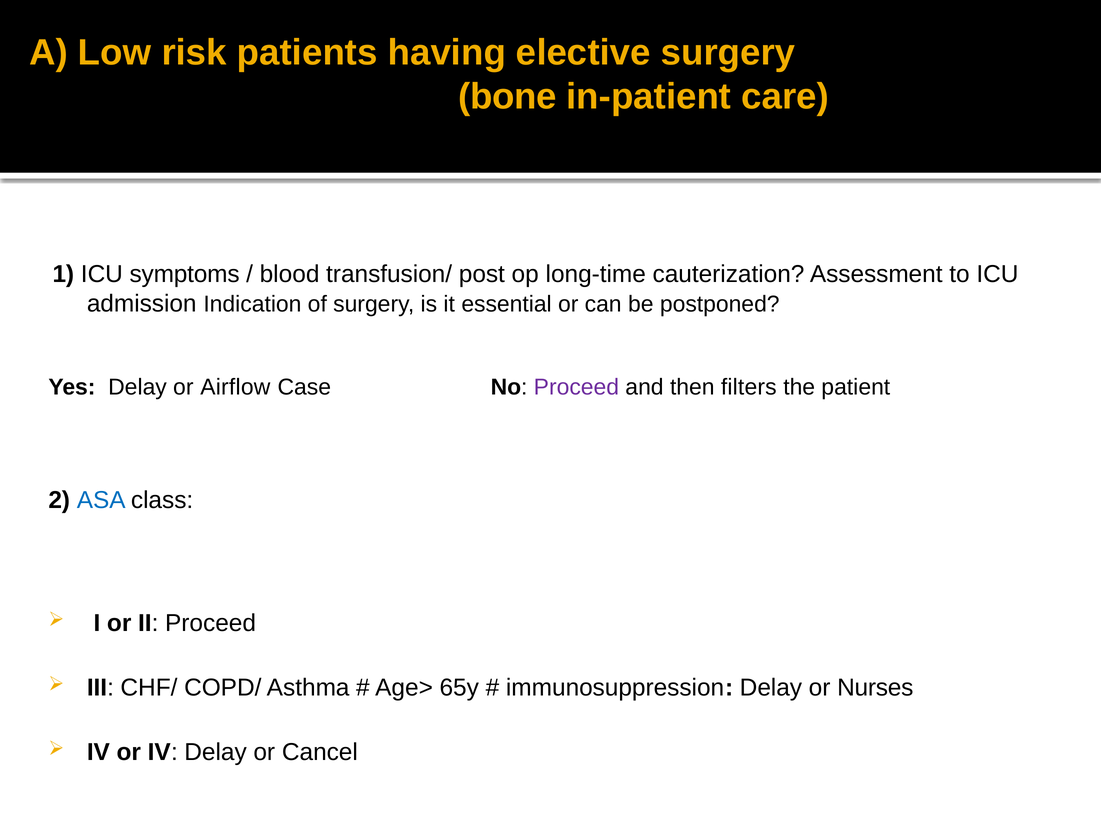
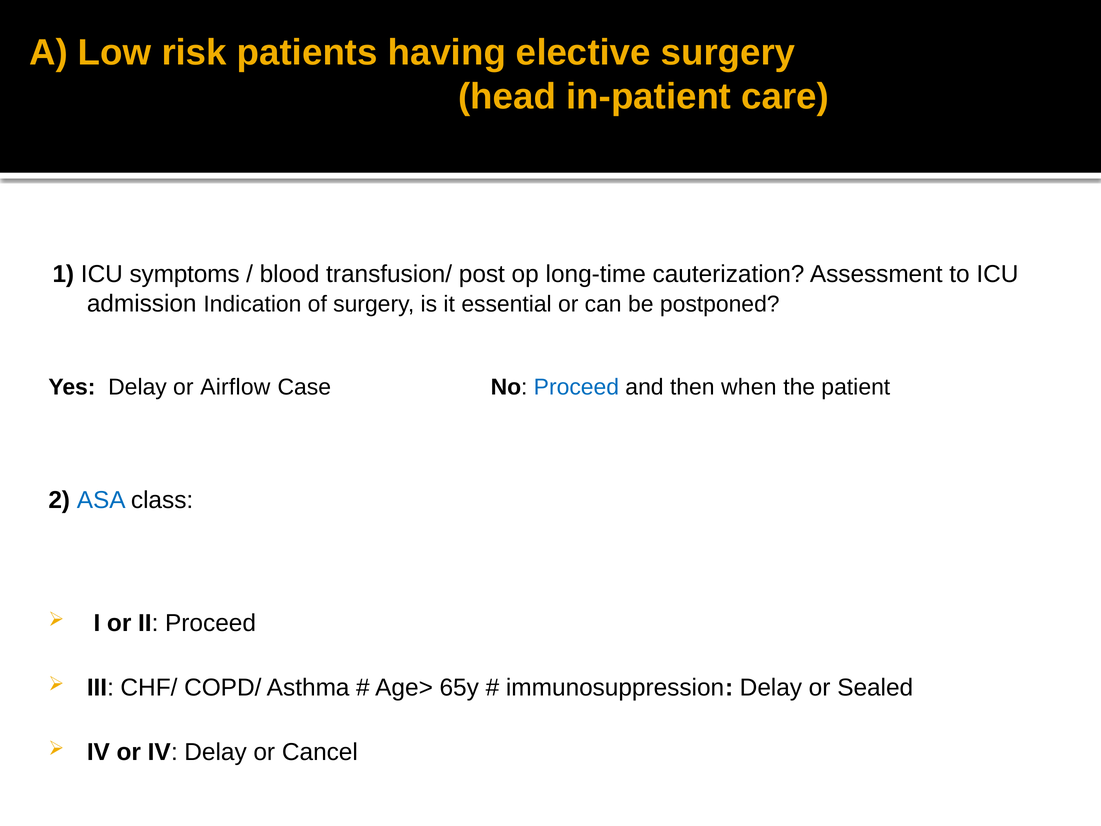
bone: bone -> head (507, 97)
Proceed colour: purple -> blue (576, 387)
filters: filters -> when (749, 387)
Nurses: Nurses -> Sealed (875, 688)
